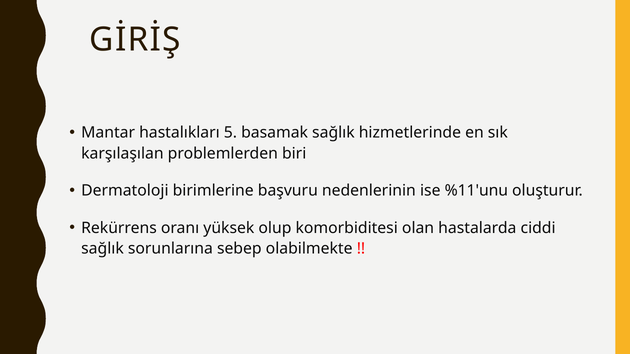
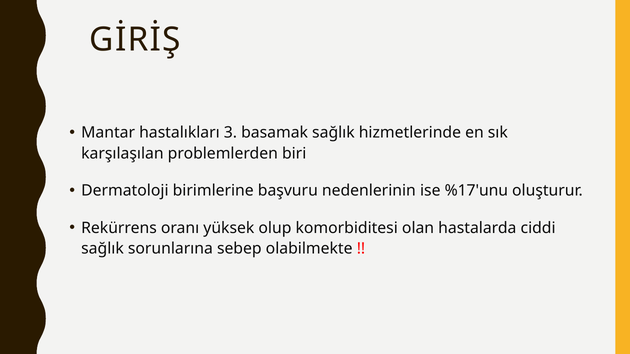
5: 5 -> 3 (230, 133)
%11'unu: %11'unu -> %17'unu (476, 191)
